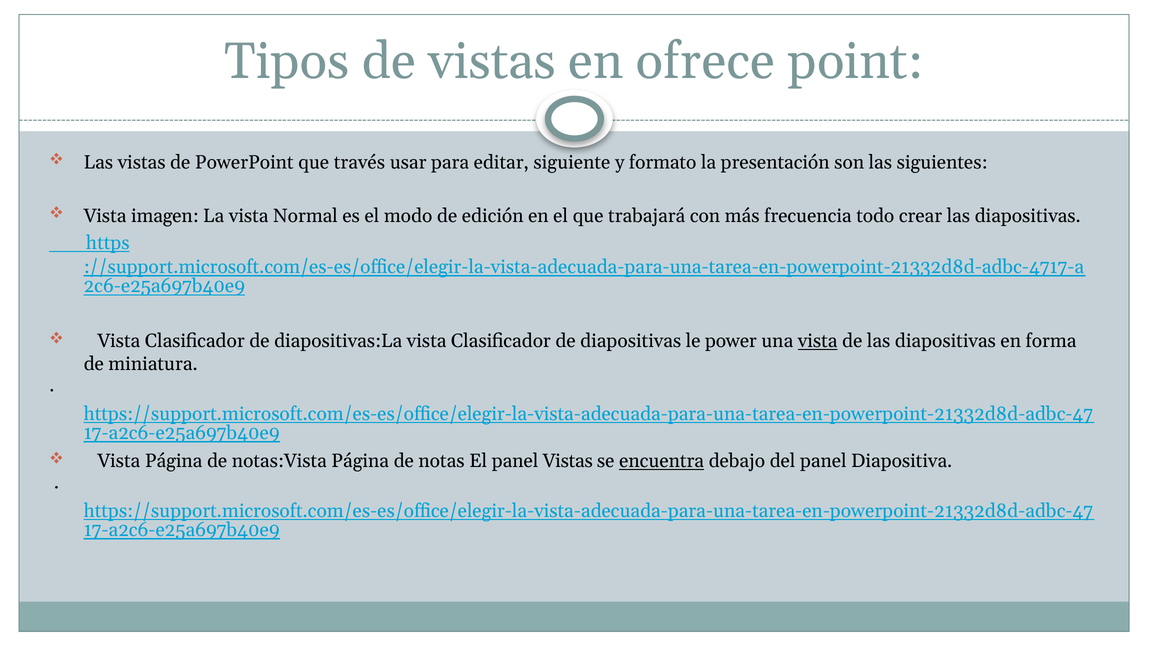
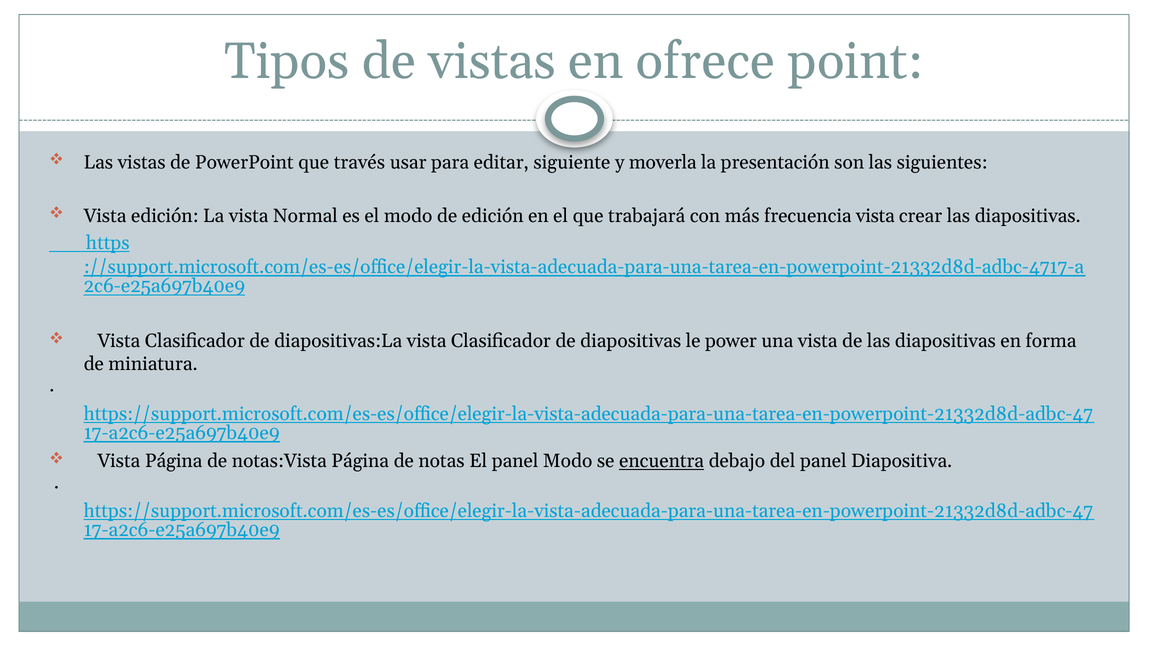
formato: formato -> moverla (663, 162)
Vista imagen: imagen -> edición (165, 216)
frecuencia todo: todo -> vista (875, 216)
vista underline: present -> none (818, 341)
panel Vistas: Vistas -> Modo (568, 461)
